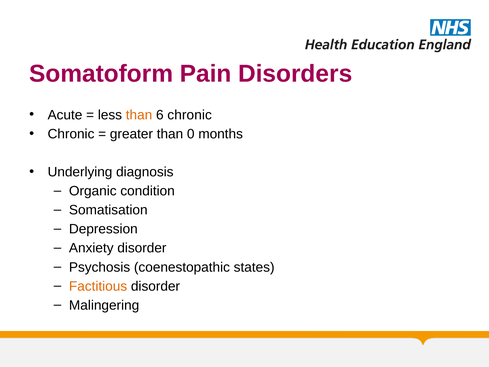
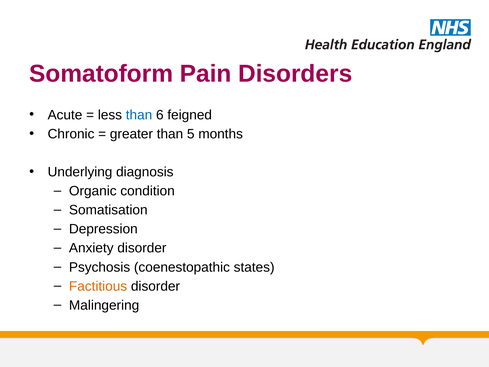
than colour: orange -> blue (139, 115)
6 chronic: chronic -> feigned (190, 115)
0: 0 -> 5 (191, 134)
